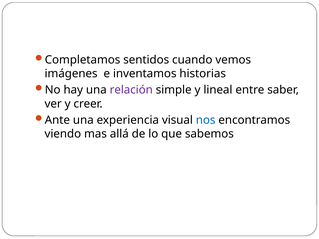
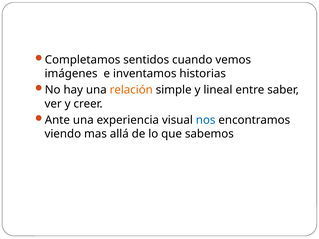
relación colour: purple -> orange (131, 90)
